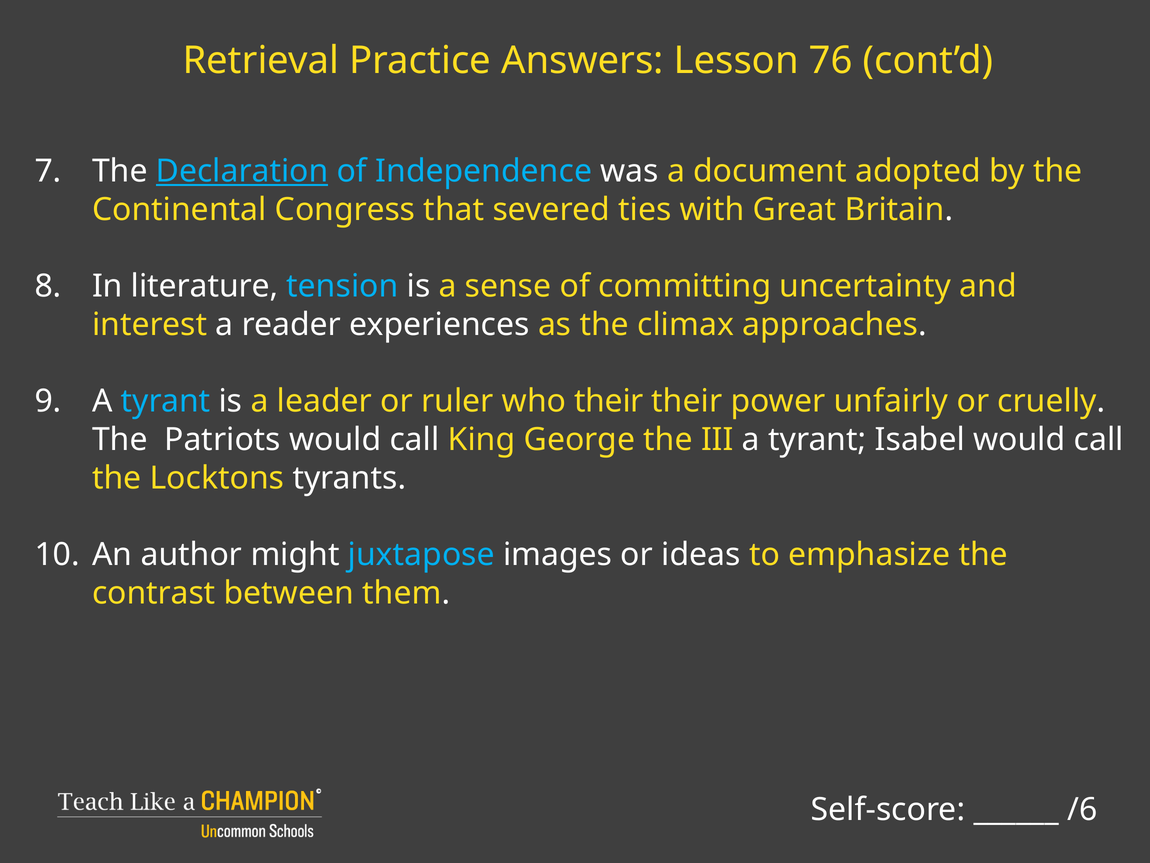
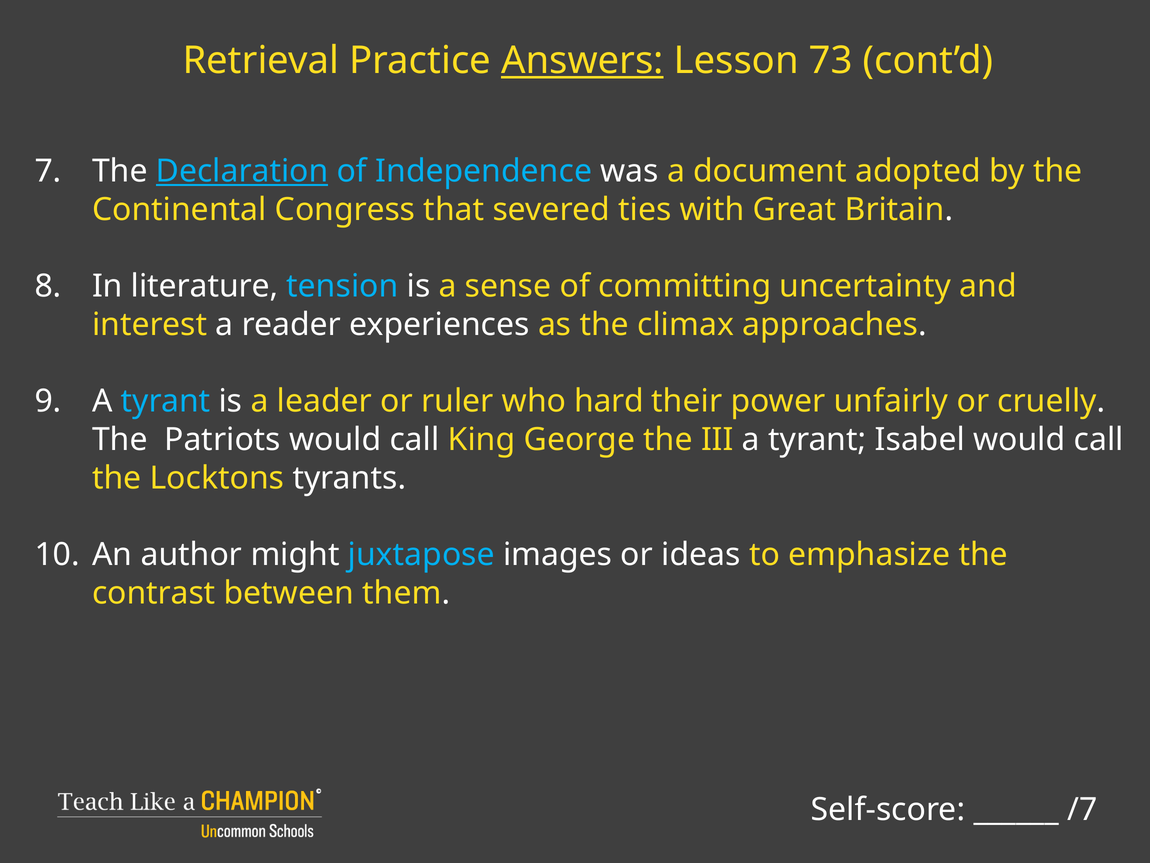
Answers underline: none -> present (582, 61)
76: 76 -> 73 (831, 61)
who their: their -> hard (609, 401)
/6: /6 -> /7 (1082, 809)
